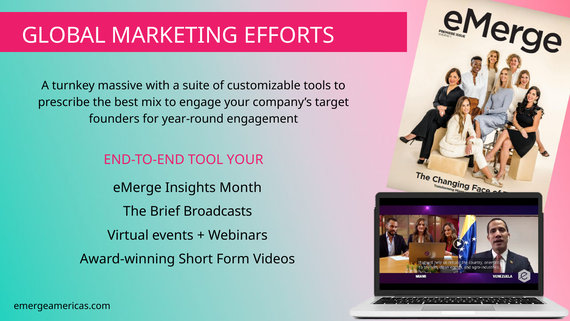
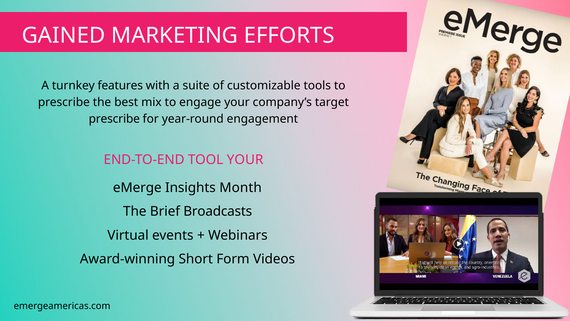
GLOBAL: GLOBAL -> GAINED (64, 35)
massive: massive -> features (120, 85)
founders: founders -> prescribe (114, 119)
